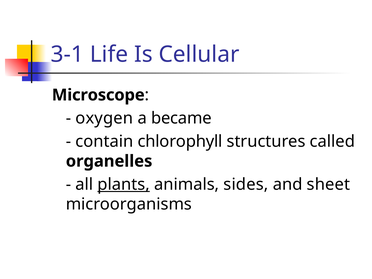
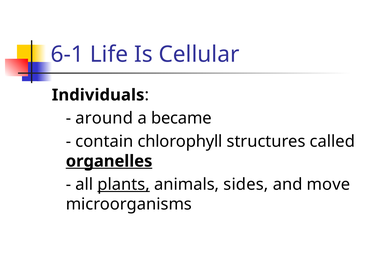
3-1: 3-1 -> 6-1 (67, 54)
Microscope: Microscope -> Individuals (98, 95)
oxygen: oxygen -> around (104, 118)
organelles underline: none -> present (109, 161)
sheet: sheet -> move (328, 184)
